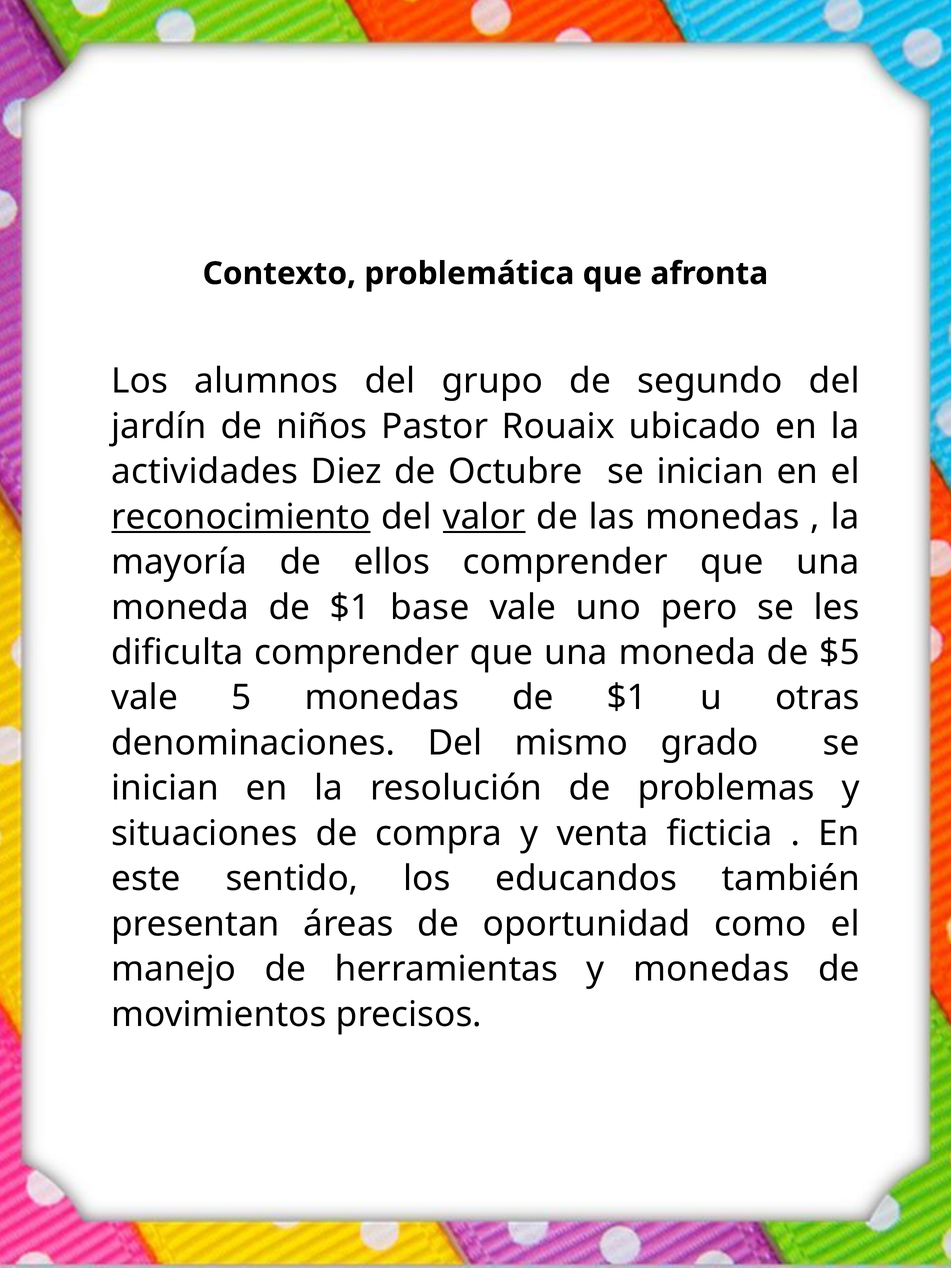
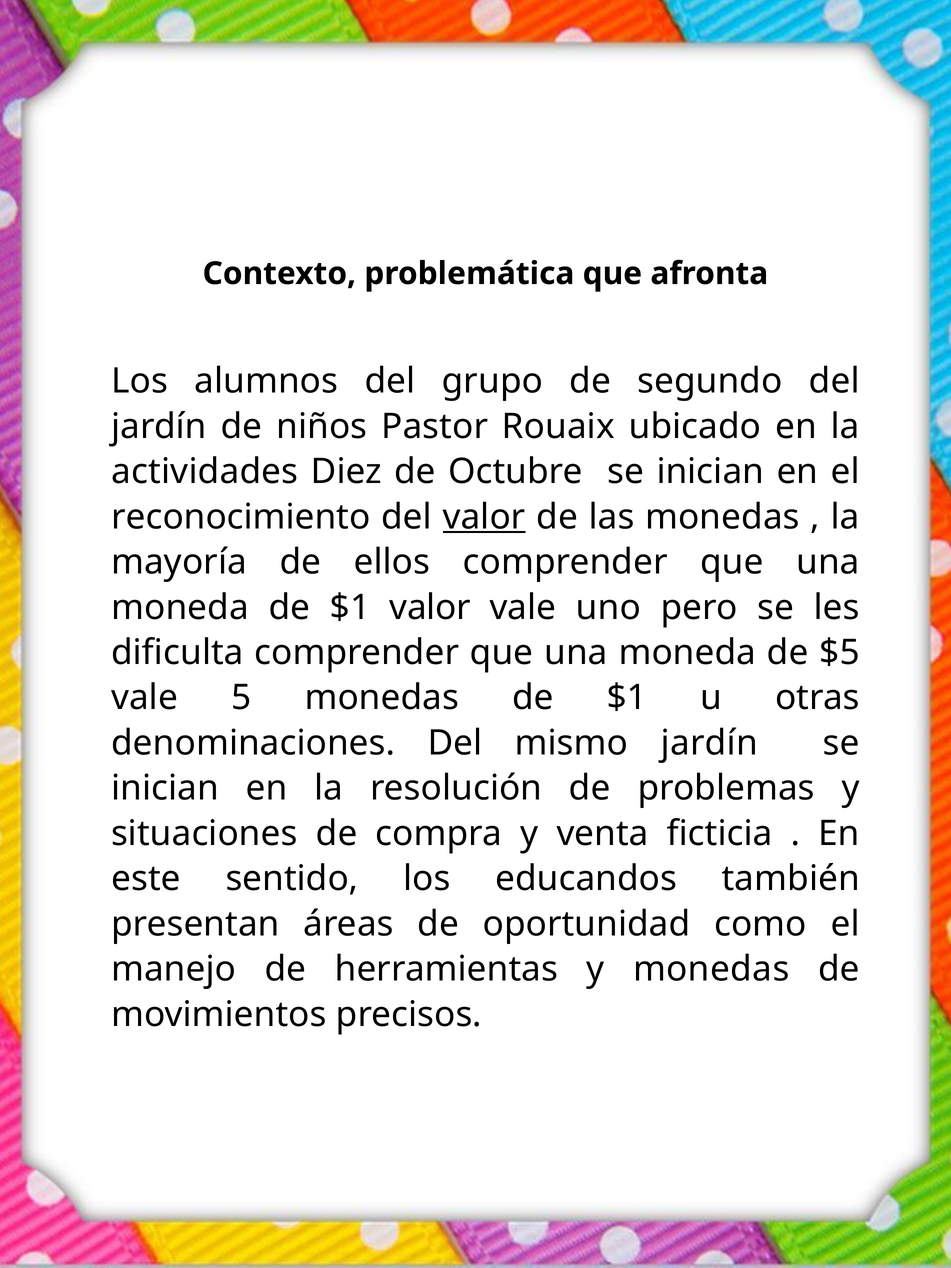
reconocimiento underline: present -> none (241, 517)
$1 base: base -> valor (430, 607)
mismo grado: grado -> jardín (709, 743)
